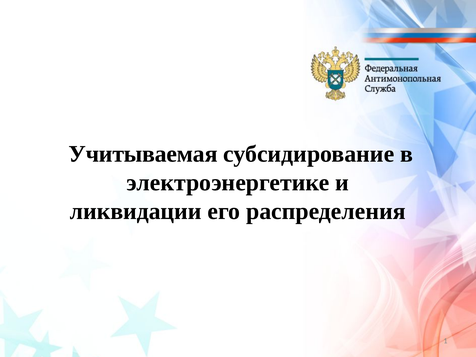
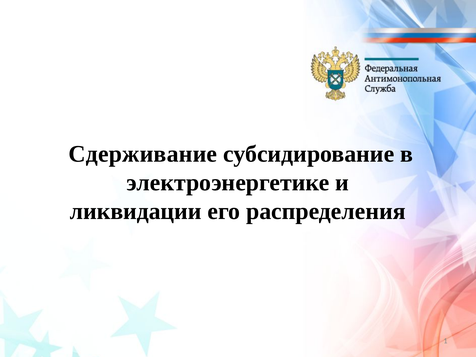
Учитываемая: Учитываемая -> Сдерживание (143, 154)
